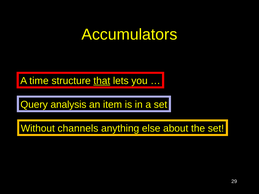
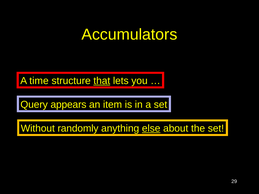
analysis: analysis -> appears (68, 105)
channels: channels -> randomly (78, 129)
else underline: none -> present (151, 129)
